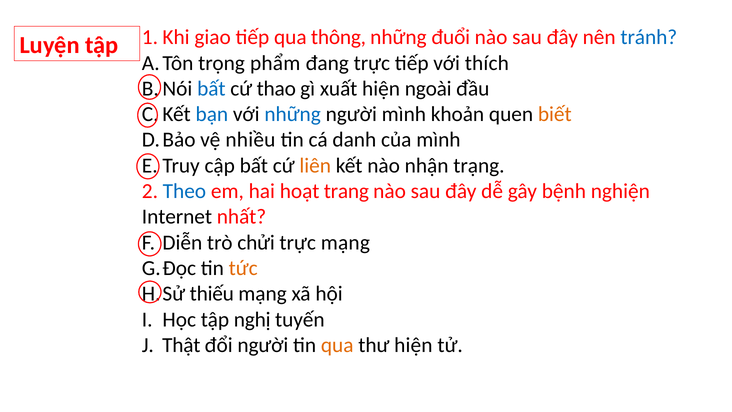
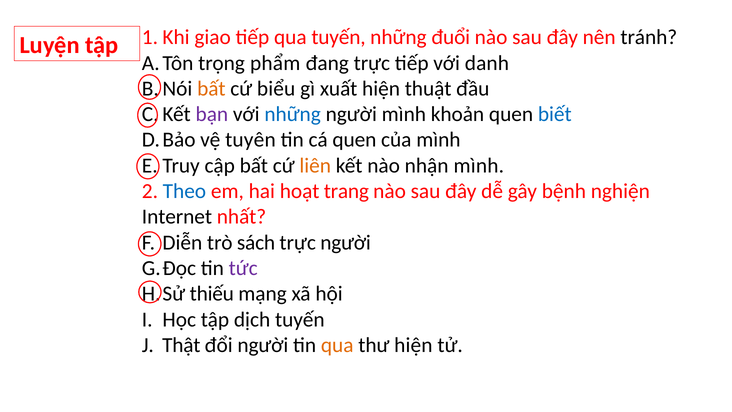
qua thông: thông -> tuyến (339, 37)
tránh colour: blue -> black (649, 37)
thích: thích -> danh (487, 63)
bất colour: blue -> orange (211, 89)
thao: thao -> biểu (276, 89)
ngoài: ngoài -> thuật (428, 89)
bạn colour: blue -> purple (212, 114)
biết colour: orange -> blue (555, 114)
nhiều: nhiều -> tuyên (250, 140)
cá danh: danh -> quen (354, 140)
nhận trạng: trạng -> mình (479, 165)
chửi: chửi -> sách (256, 242)
trực mạng: mạng -> người (346, 242)
tức colour: orange -> purple (243, 268)
nghị: nghị -> dịch (252, 319)
